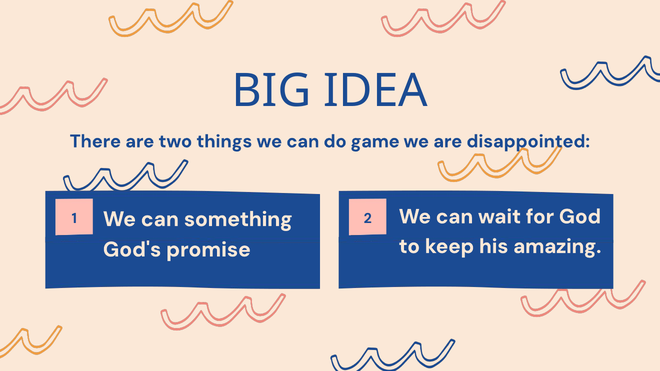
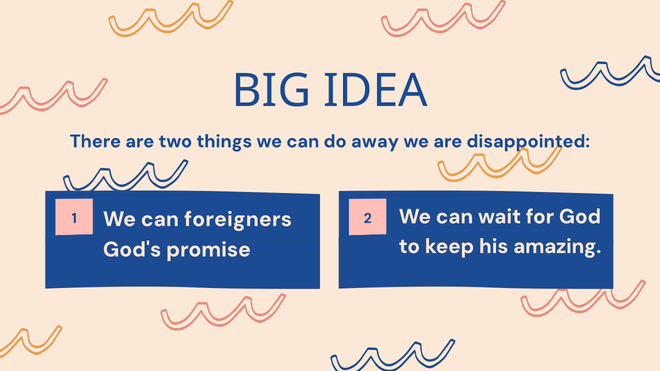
game: game -> away (375, 141)
something: something -> foreigners (238, 219)
